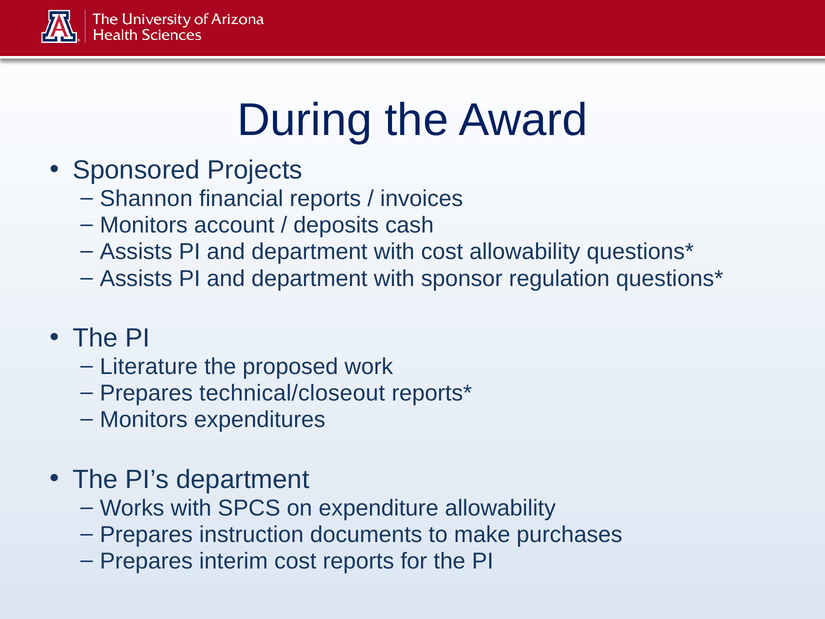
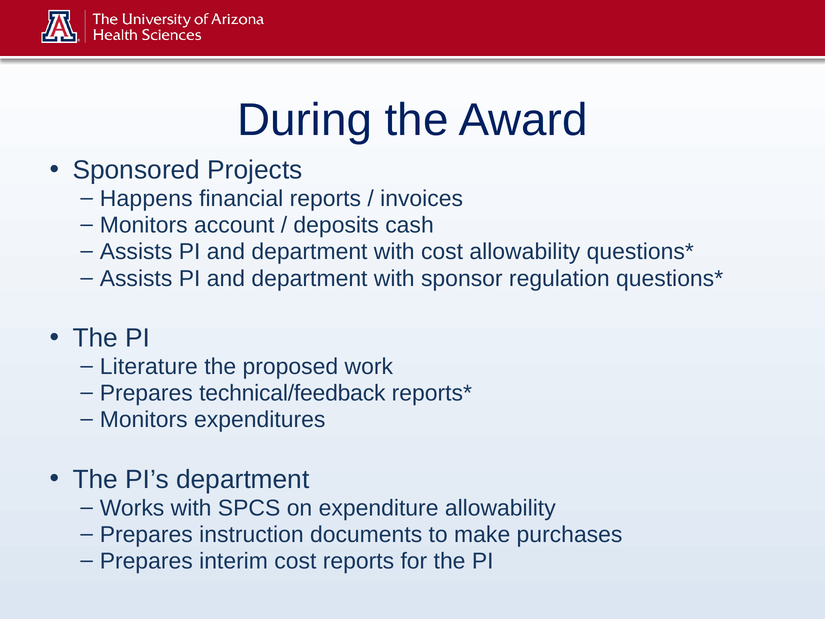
Shannon: Shannon -> Happens (146, 199)
technical/closeout: technical/closeout -> technical/feedback (292, 393)
